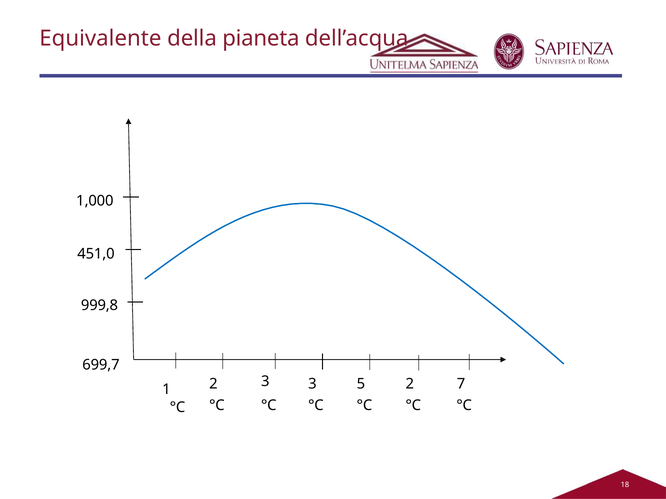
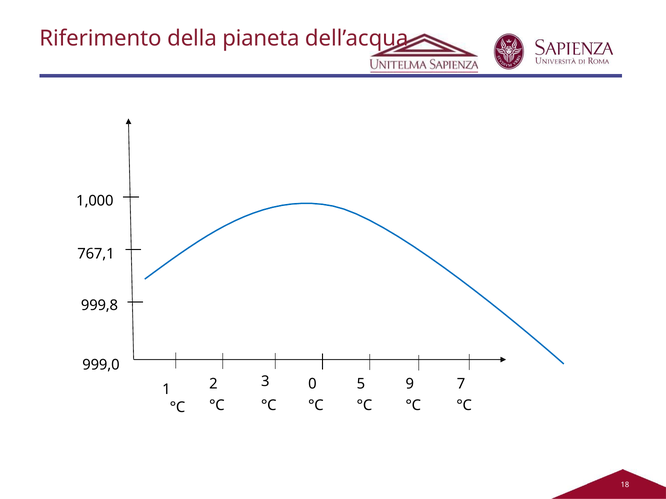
Equivalente: Equivalente -> Riferimento (100, 39)
451,0: 451,0 -> 767,1 (96, 254)
699,7: 699,7 -> 999,0 (101, 365)
3 3: 3 -> 0 (312, 384)
5 2: 2 -> 9 (410, 384)
